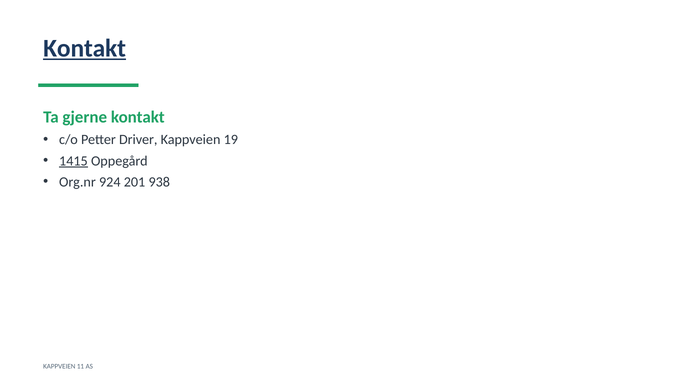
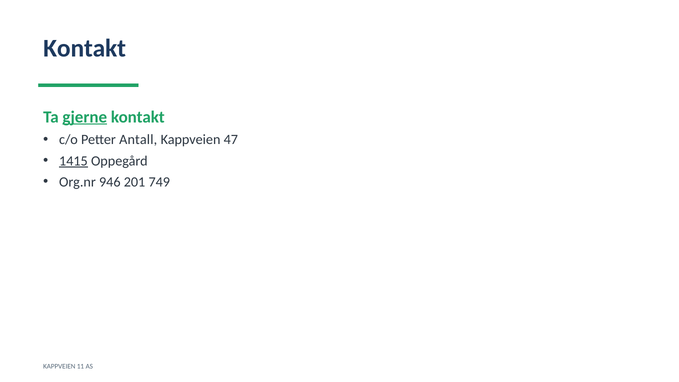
Kontakt underline: present -> none (85, 48)
gjerne underline: none -> present (85, 117)
Driver: Driver -> Antall (138, 140)
19: 19 -> 47 (231, 140)
924: 924 -> 946 (110, 182)
938: 938 -> 749 (159, 182)
